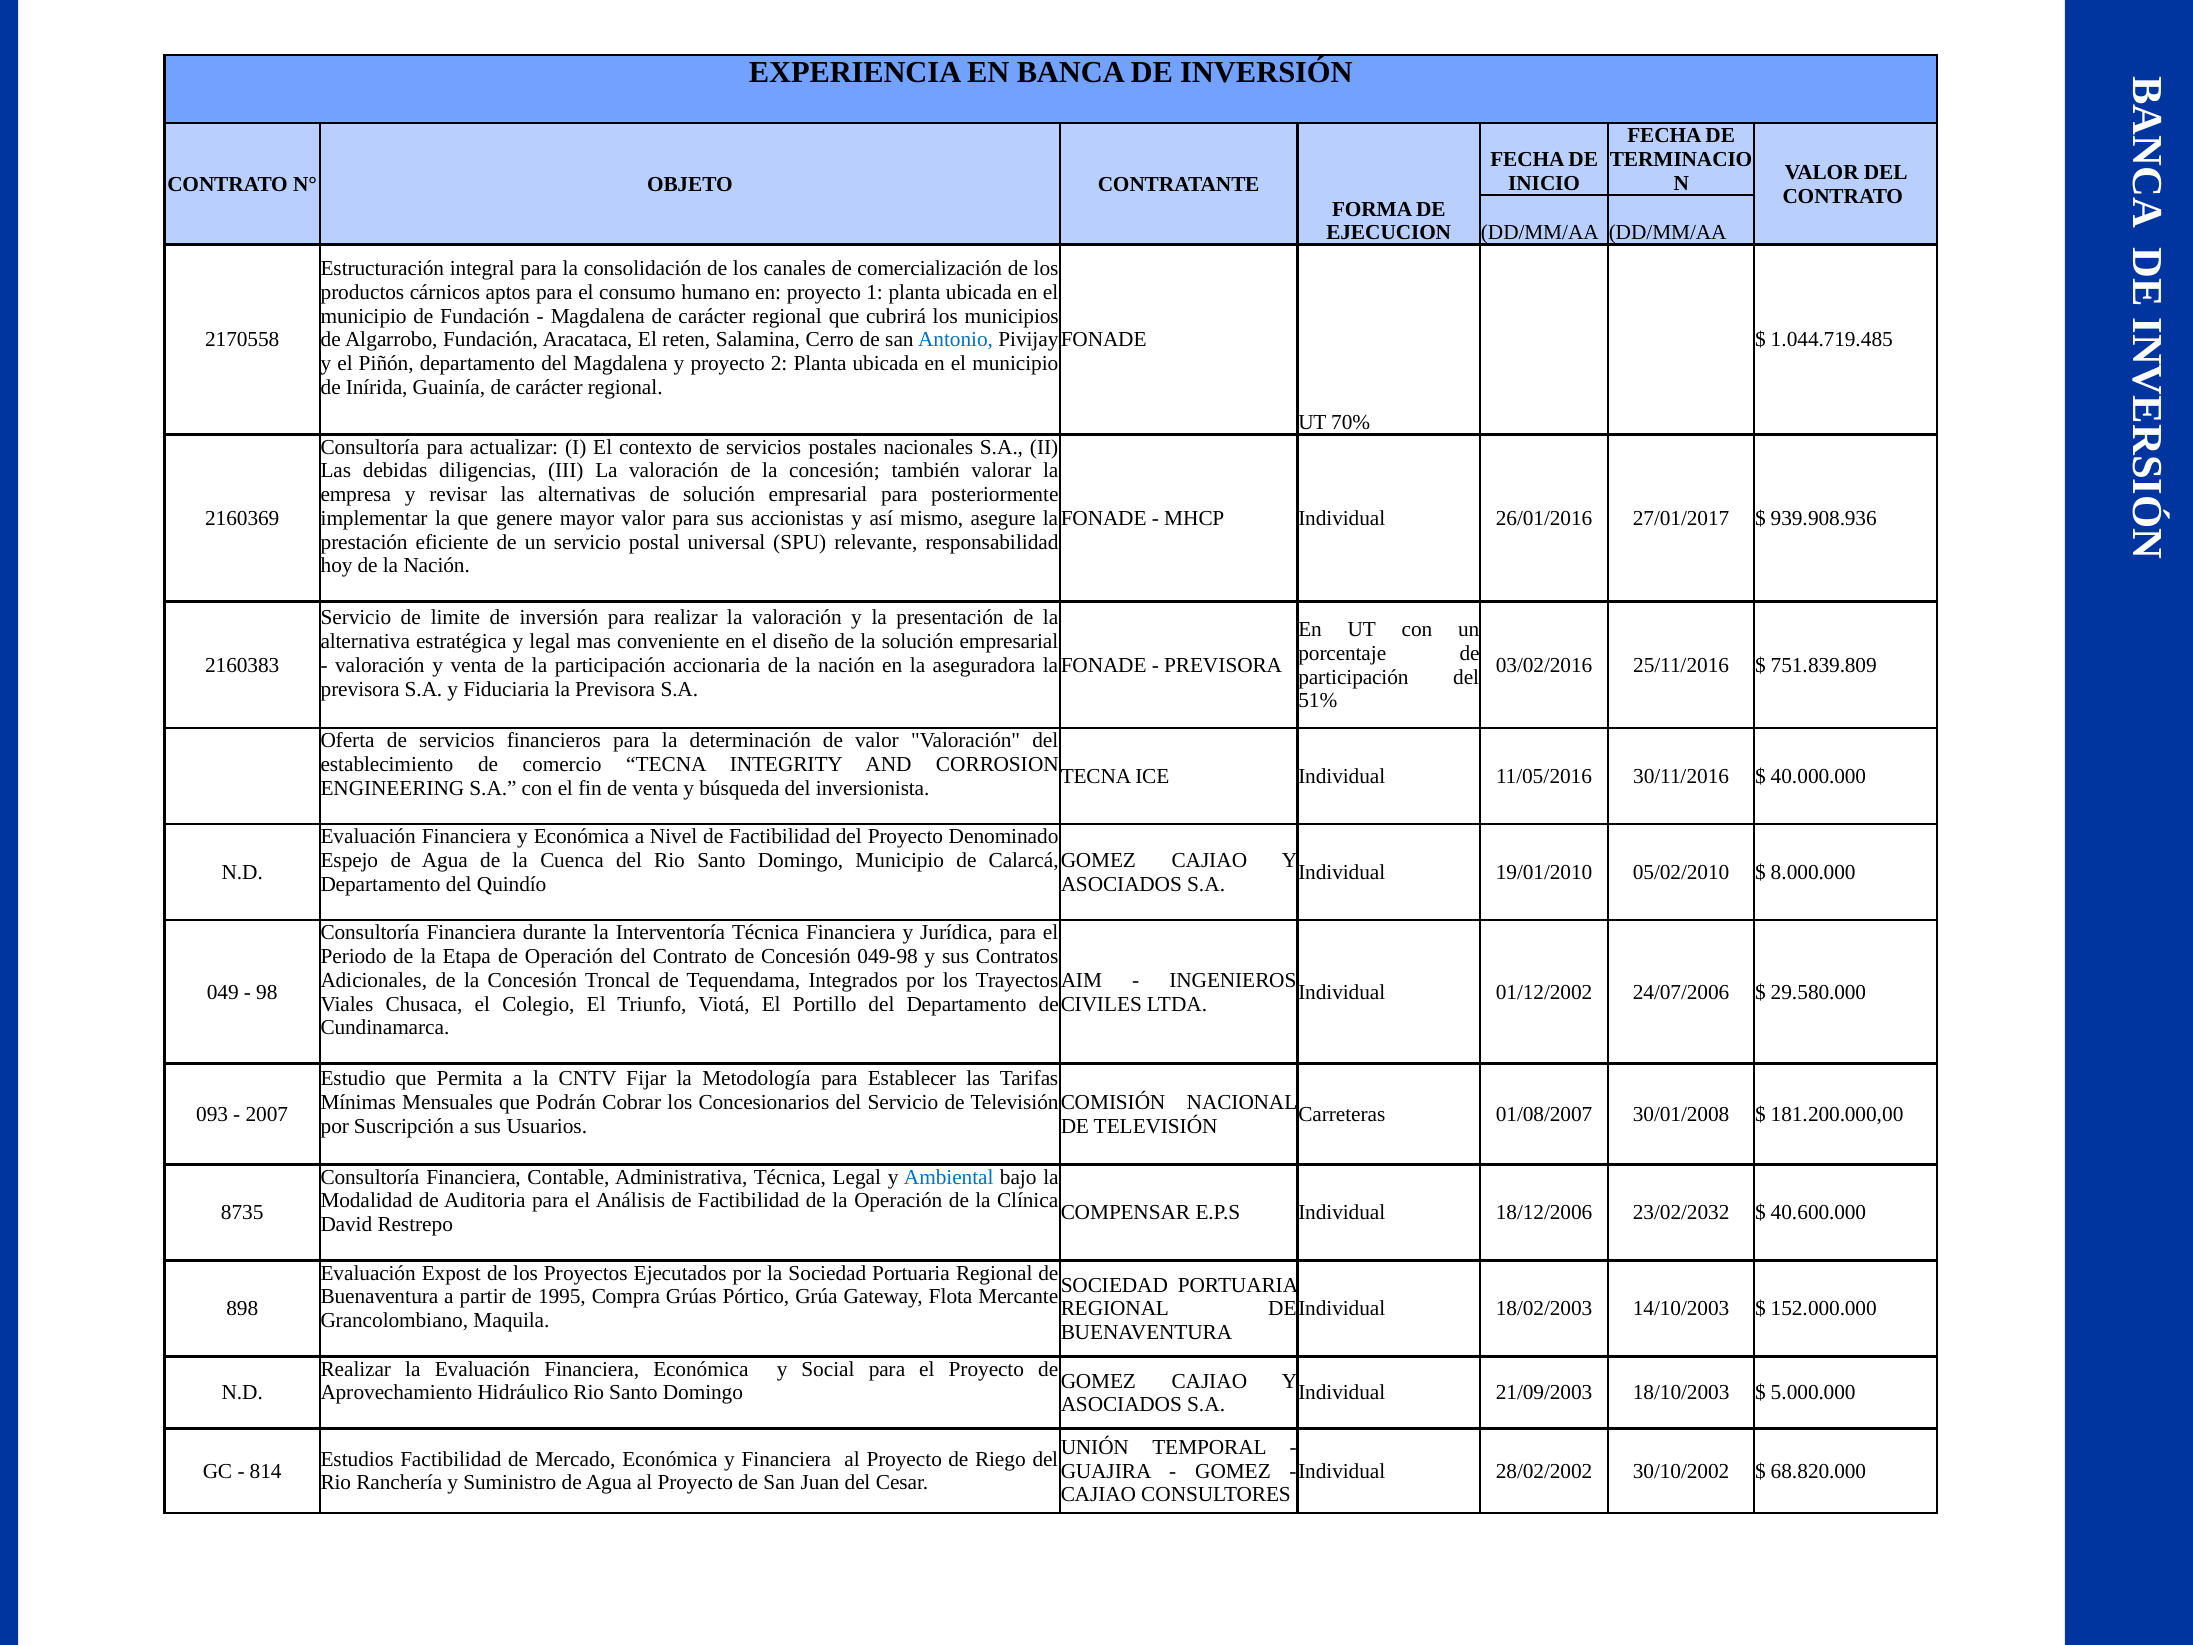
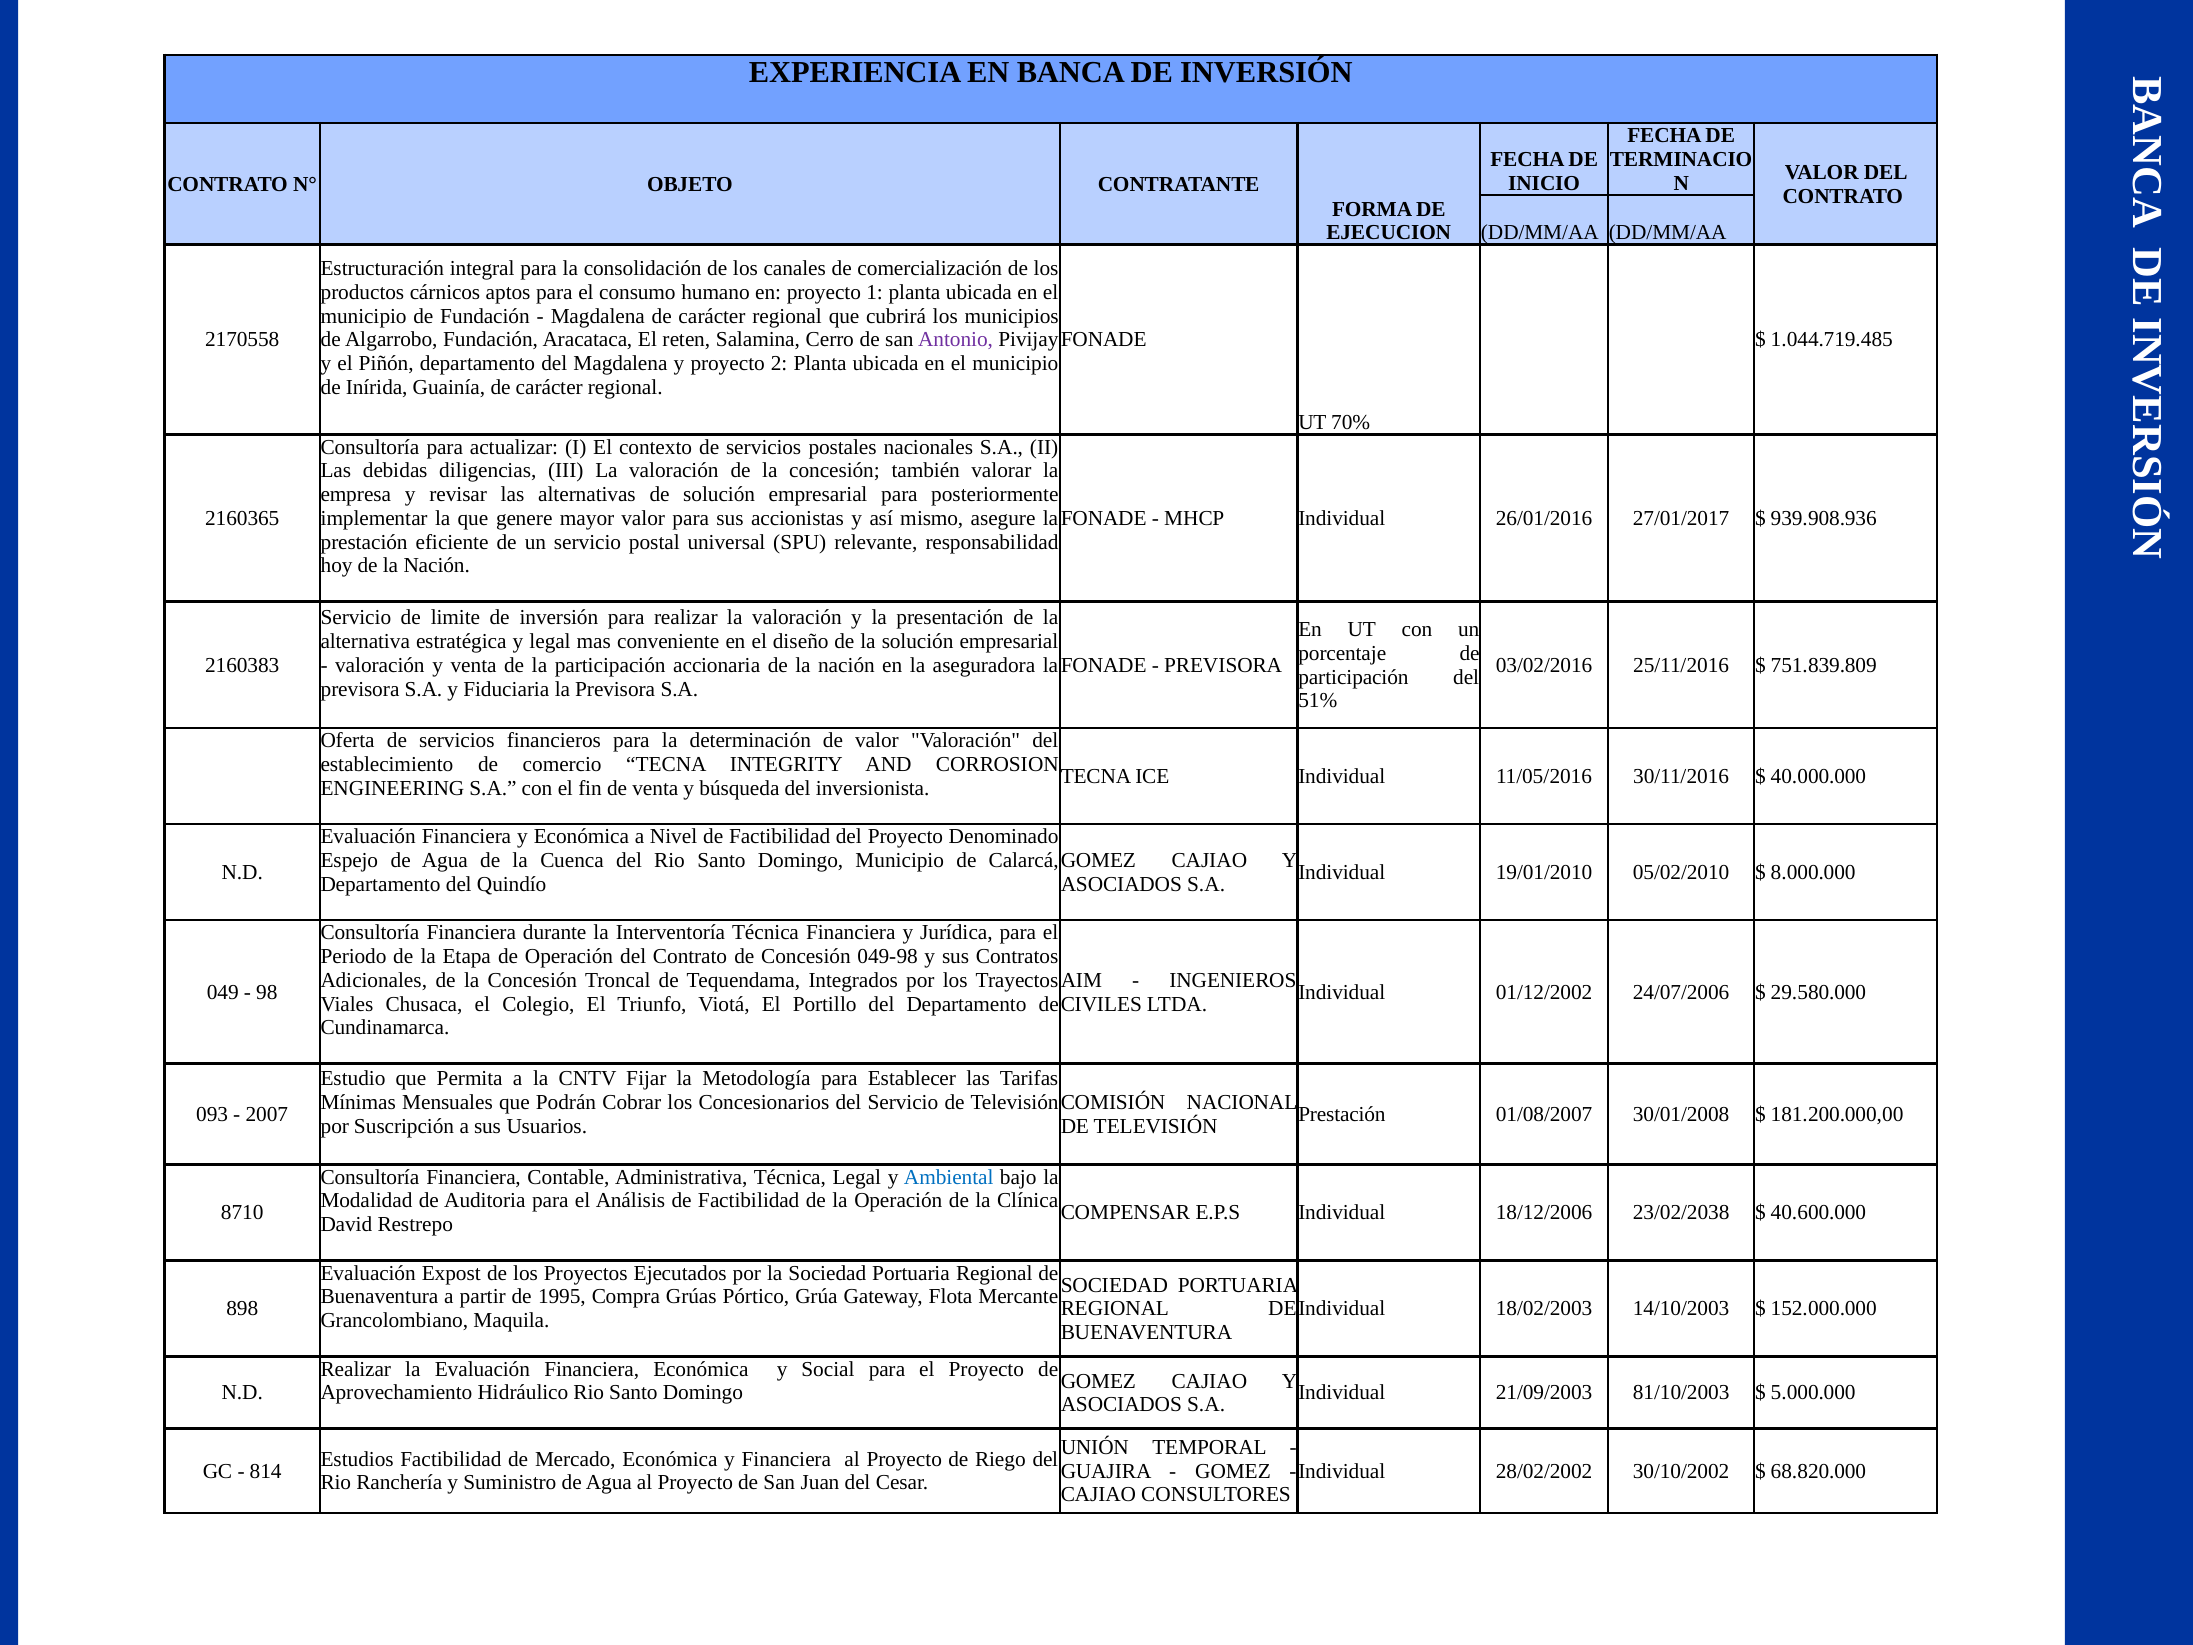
Antonio colour: blue -> purple (956, 340)
2160369: 2160369 -> 2160365 (242, 518)
Carreteras: Carreteras -> Prestación (1342, 1114)
8735: 8735 -> 8710 (242, 1213)
23/02/2032: 23/02/2032 -> 23/02/2038 (1681, 1213)
18/10/2003: 18/10/2003 -> 81/10/2003 (1681, 1393)
